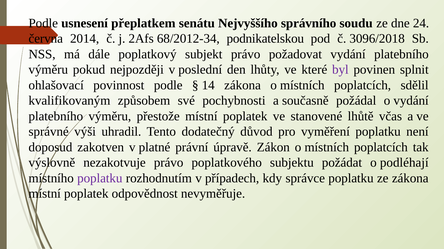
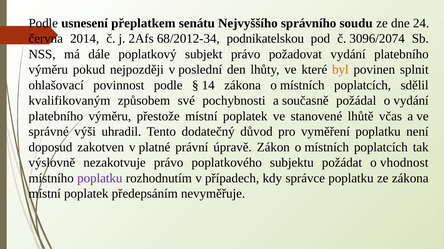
3096/2018: 3096/2018 -> 3096/2074 (377, 39)
byl colour: purple -> orange (340, 70)
podléhají: podléhají -> vhodnost (404, 163)
odpovědnost: odpovědnost -> předepsáním (145, 194)
